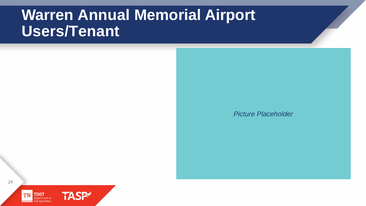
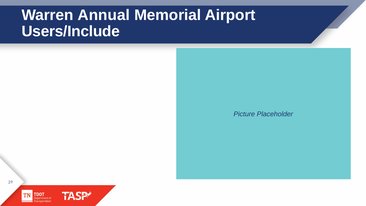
Users/Tenant: Users/Tenant -> Users/Include (71, 31)
